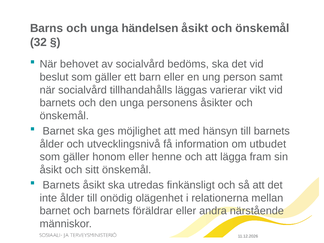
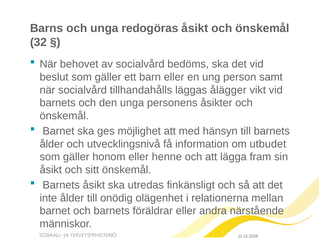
händelsen: händelsen -> redogöras (150, 28)
varierar: varierar -> ålägger (228, 90)
